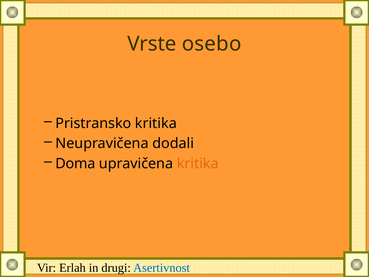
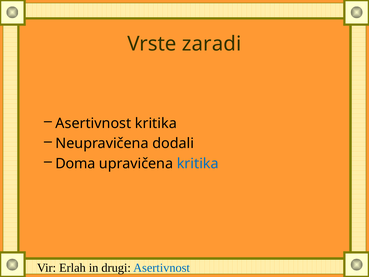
osebo: osebo -> zaradi (212, 44)
Pristransko: Pristransko -> Asertivnost (93, 123)
kritika colour: orange -> blue (198, 163)
